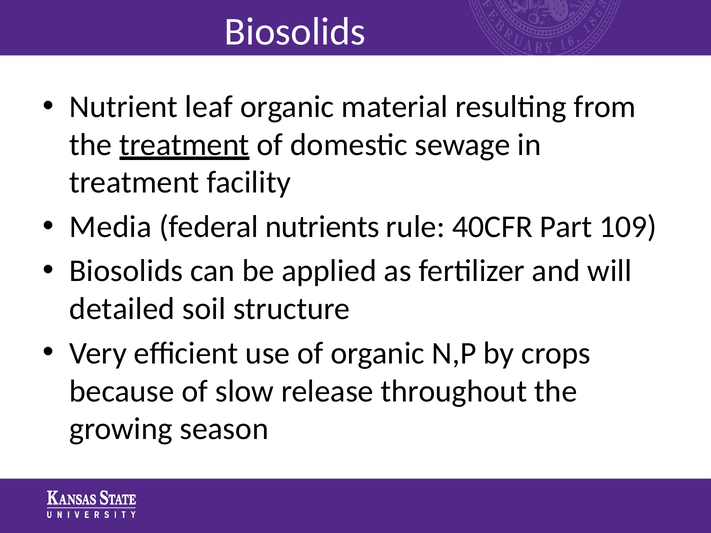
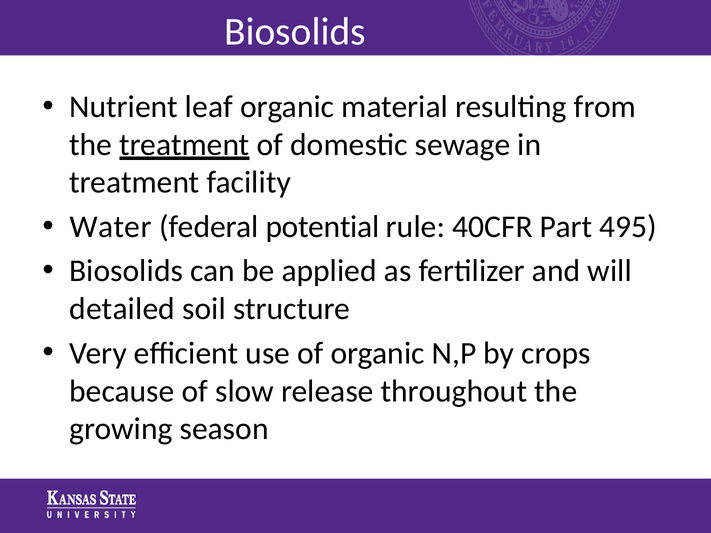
Media: Media -> Water (111, 227)
nutrients: nutrients -> potential (322, 227)
109: 109 -> 495 (628, 227)
